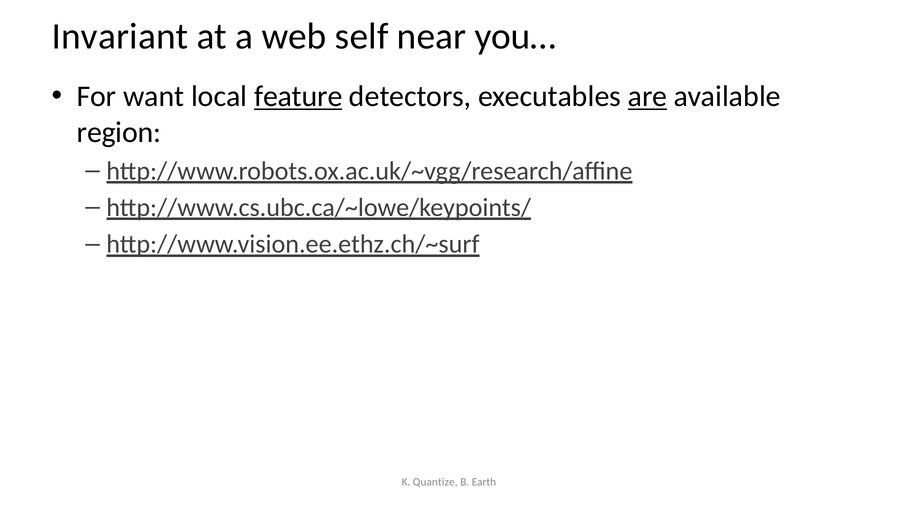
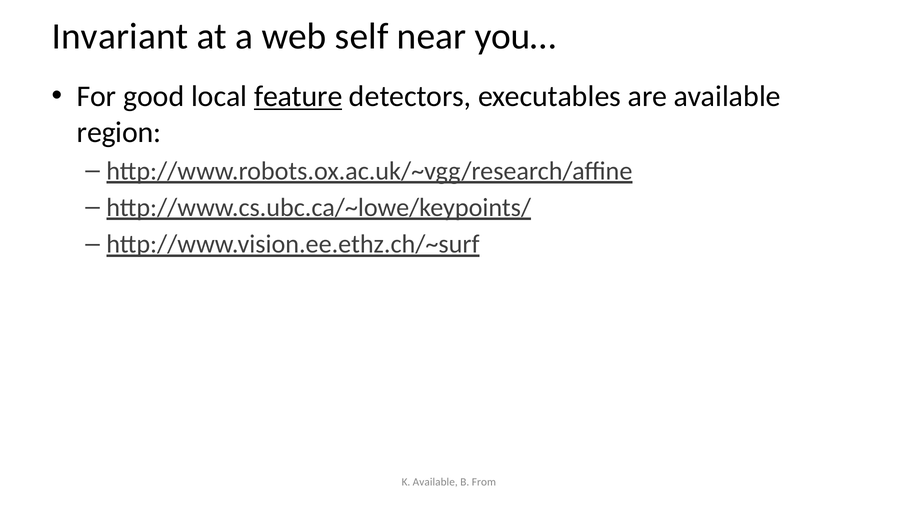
want: want -> good (154, 96)
are underline: present -> none (648, 96)
K Quantize: Quantize -> Available (435, 482)
Earth: Earth -> From (484, 482)
